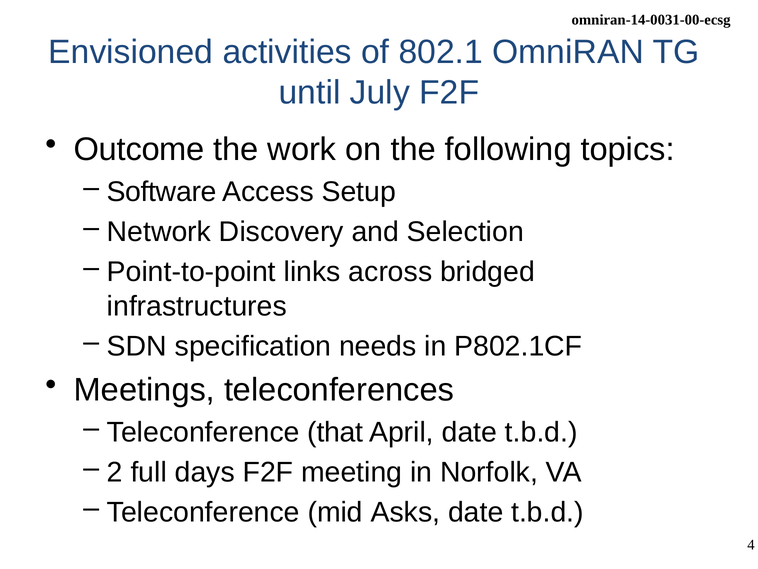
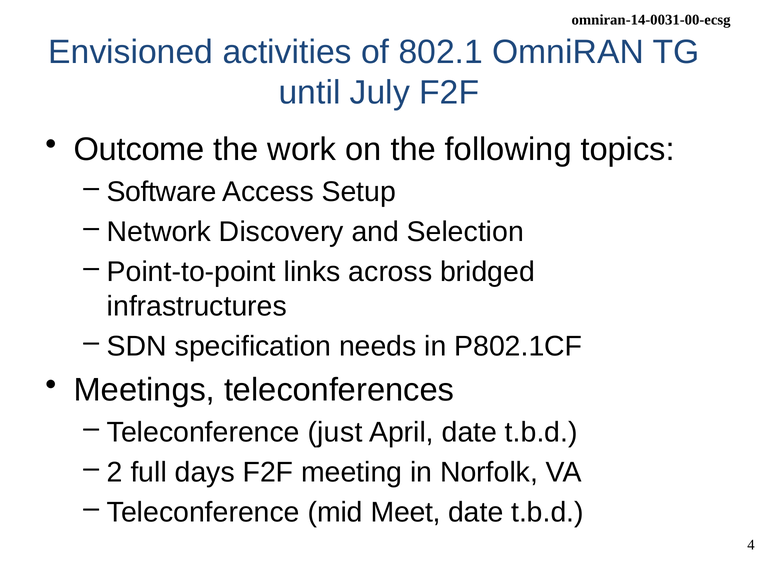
that: that -> just (335, 432)
Asks: Asks -> Meet (406, 512)
